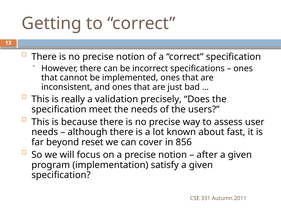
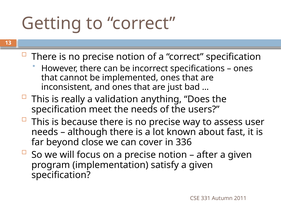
precisely: precisely -> anything (161, 99)
reset: reset -> close (92, 142)
856: 856 -> 336 (184, 142)
